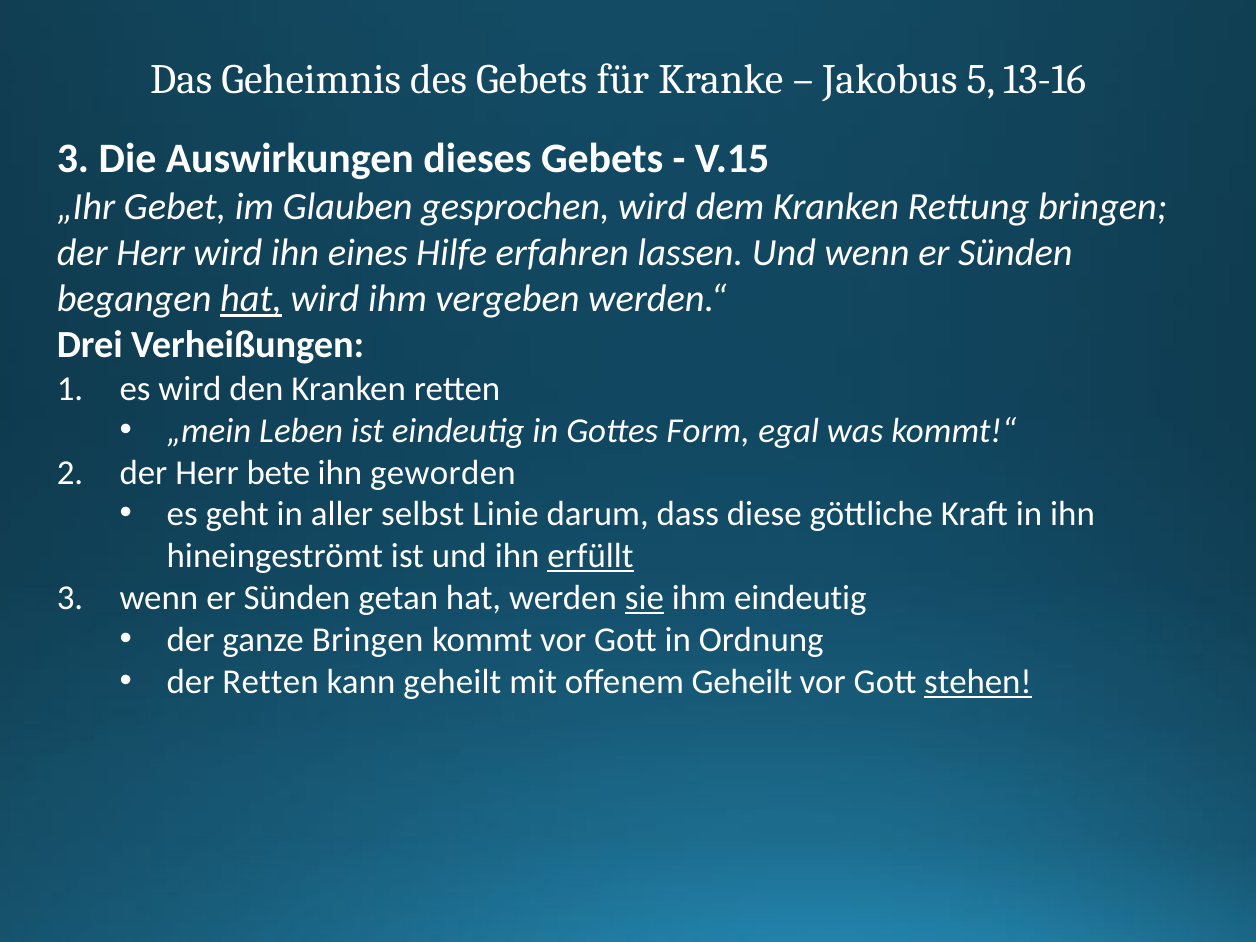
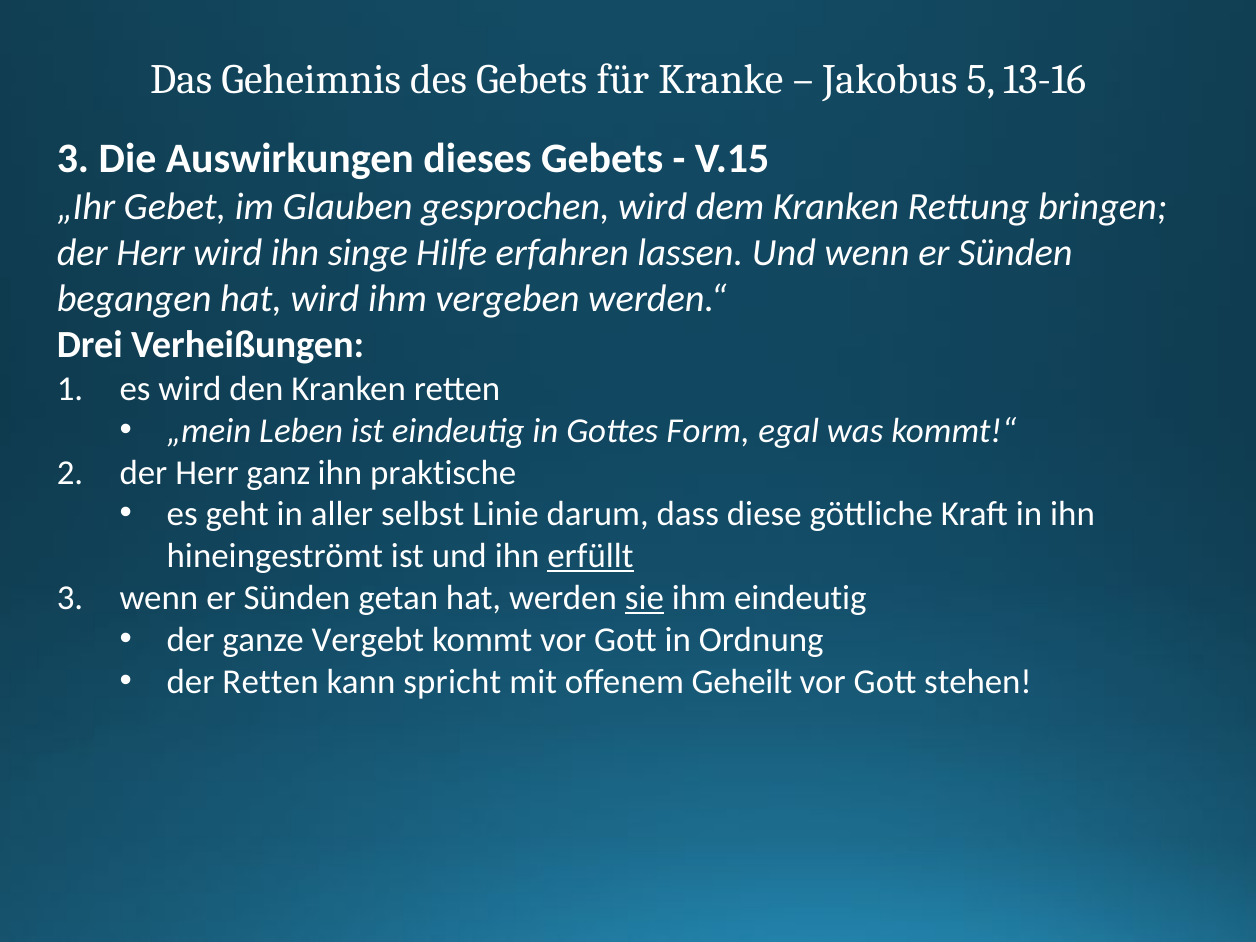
eines: eines -> singe (368, 253)
hat underline: present -> none (251, 299)
bete: bete -> ganz (278, 472)
geworden: geworden -> praktische (443, 472)
ganze Bringen: Bringen -> Vergebt (368, 640)
kann geheilt: geheilt -> spricht (452, 682)
stehen underline: present -> none (978, 682)
